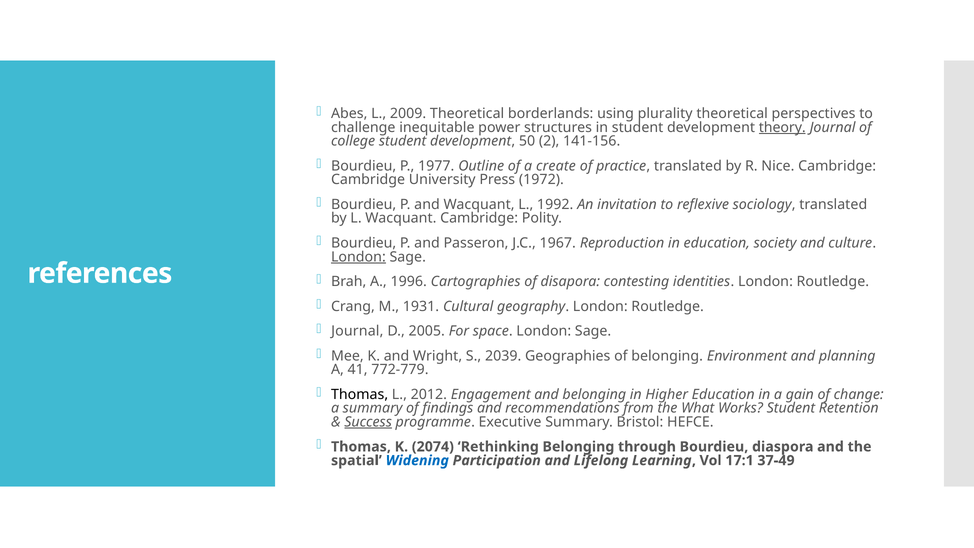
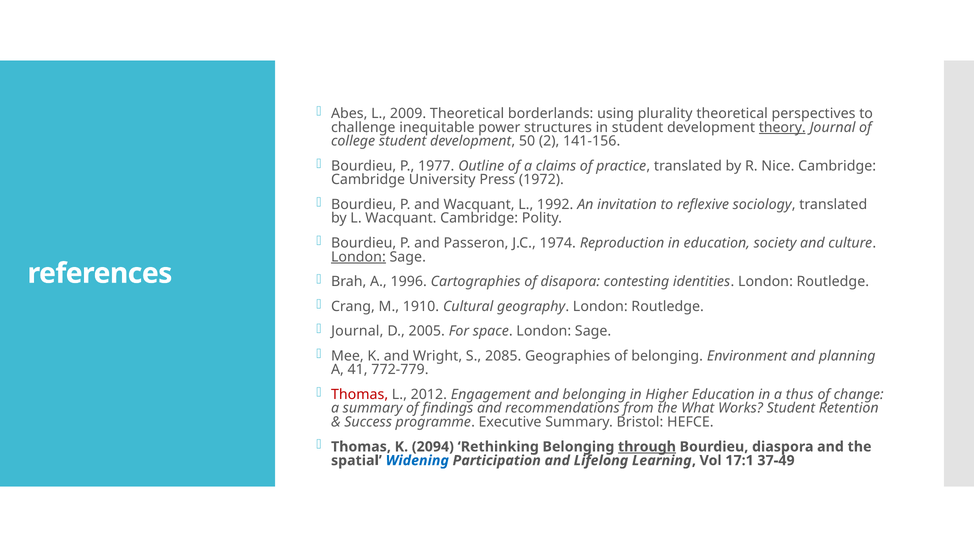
create: create -> claims (556, 166)
1967: 1967 -> 1974 (558, 243)
1931: 1931 -> 1910 (421, 306)
2039: 2039 -> 2085 (503, 356)
Thomas colour: black -> red (360, 394)
gain: gain -> thus (800, 394)
Success underline: present -> none (368, 422)
2074: 2074 -> 2094 (433, 447)
through underline: none -> present (647, 447)
